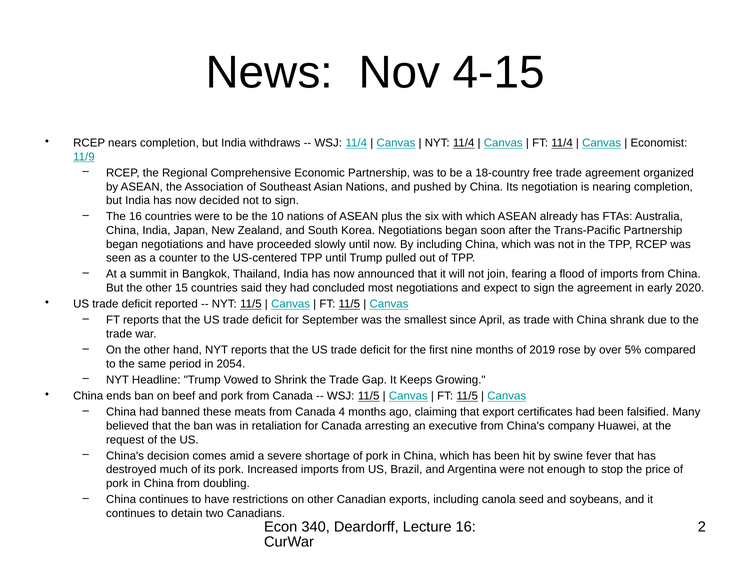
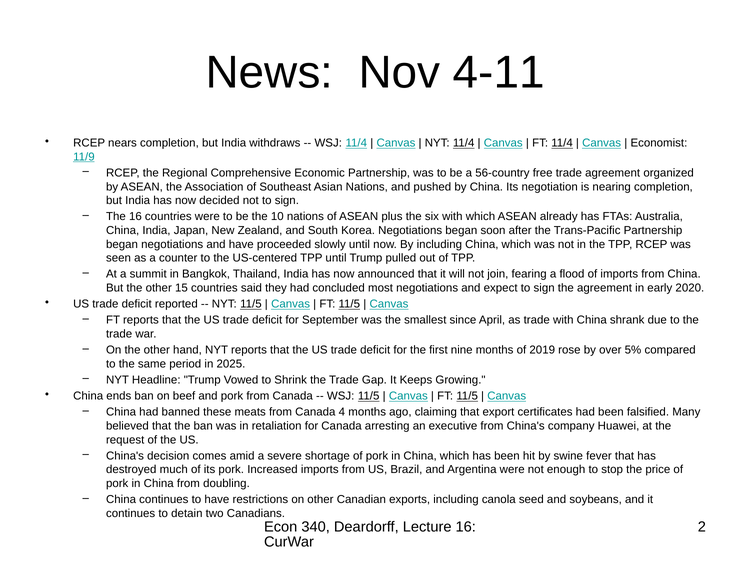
4-15: 4-15 -> 4-11 (499, 73)
18-country: 18-country -> 56-country (502, 173)
2054: 2054 -> 2025 (231, 363)
